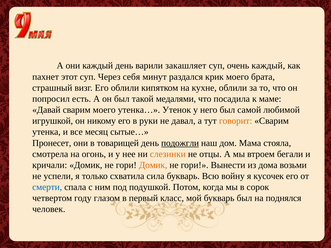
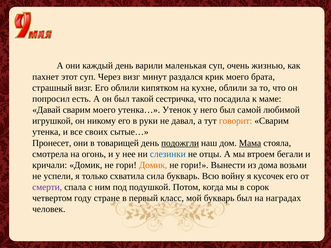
закашляет: закашляет -> маленькая (186, 66)
очень каждый: каждый -> жизнью (268, 66)
Через себя: себя -> визг (131, 77)
медалями: медалями -> сестричка (176, 99)
месяц: месяц -> своих (96, 132)
Мама underline: none -> present (250, 143)
слезинки colour: orange -> blue (168, 154)
смерти colour: blue -> purple (47, 187)
глазом: глазом -> стране (107, 198)
поднялся: поднялся -> наградах (283, 198)
